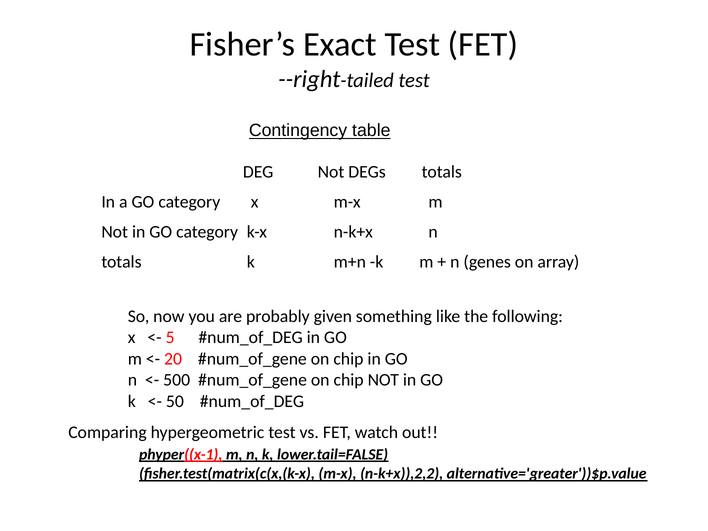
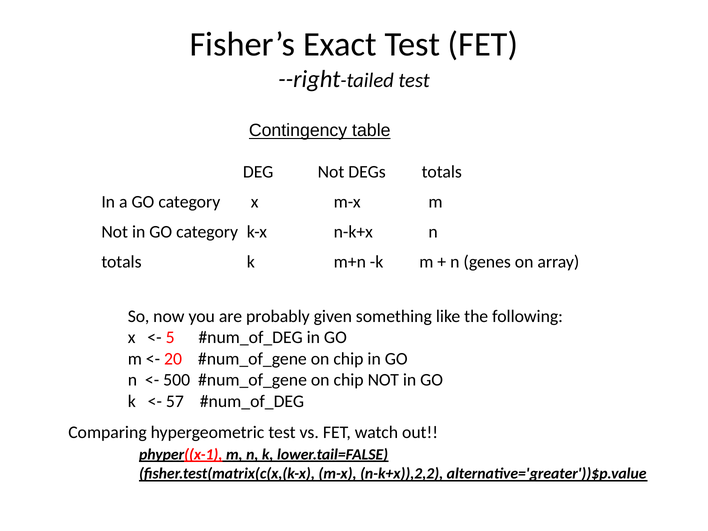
50: 50 -> 57 (175, 401)
